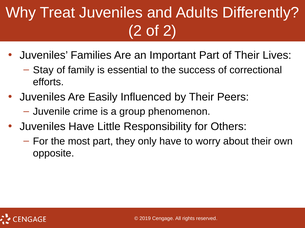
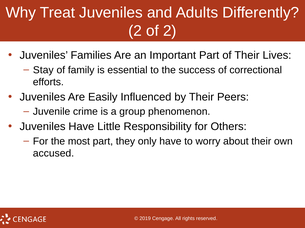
opposite: opposite -> accused (54, 154)
